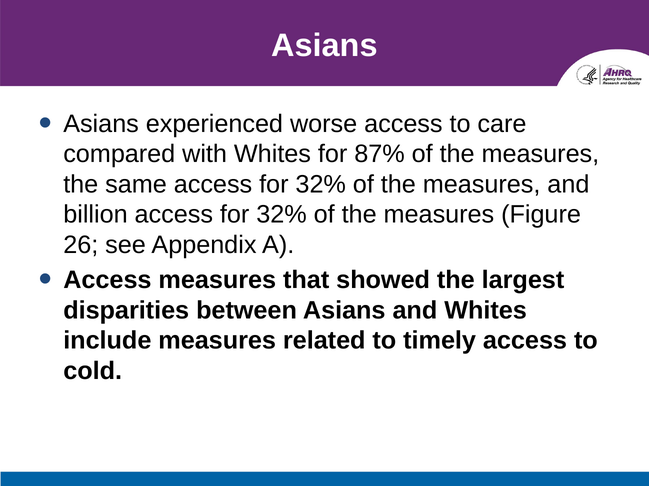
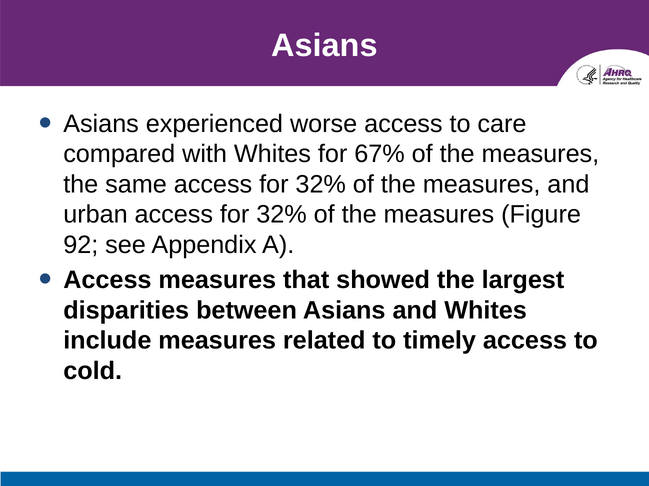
87%: 87% -> 67% (379, 154)
billion: billion -> urban (95, 215)
26: 26 -> 92 (81, 245)
